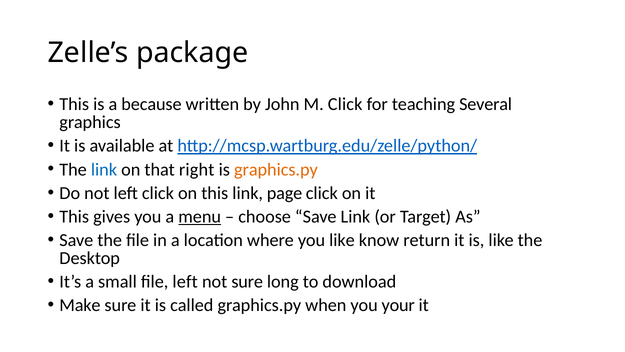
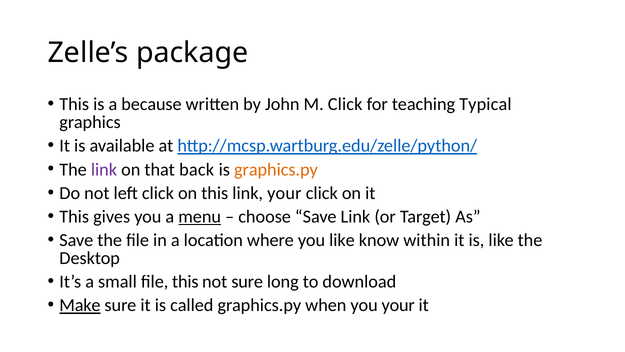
Several: Several -> Typical (485, 104)
link colour: blue -> purple (104, 169)
right: right -> back (197, 169)
link page: page -> your (284, 193)
return: return -> within (427, 240)
file left: left -> this (185, 281)
Make underline: none -> present (80, 305)
